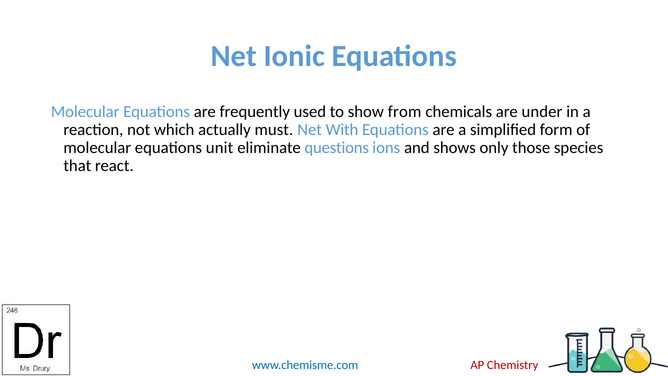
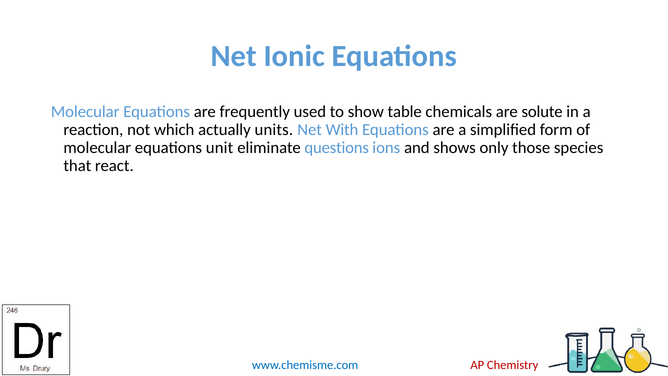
from: from -> table (405, 111)
under: under -> solute (542, 111)
must: must -> units (274, 129)
